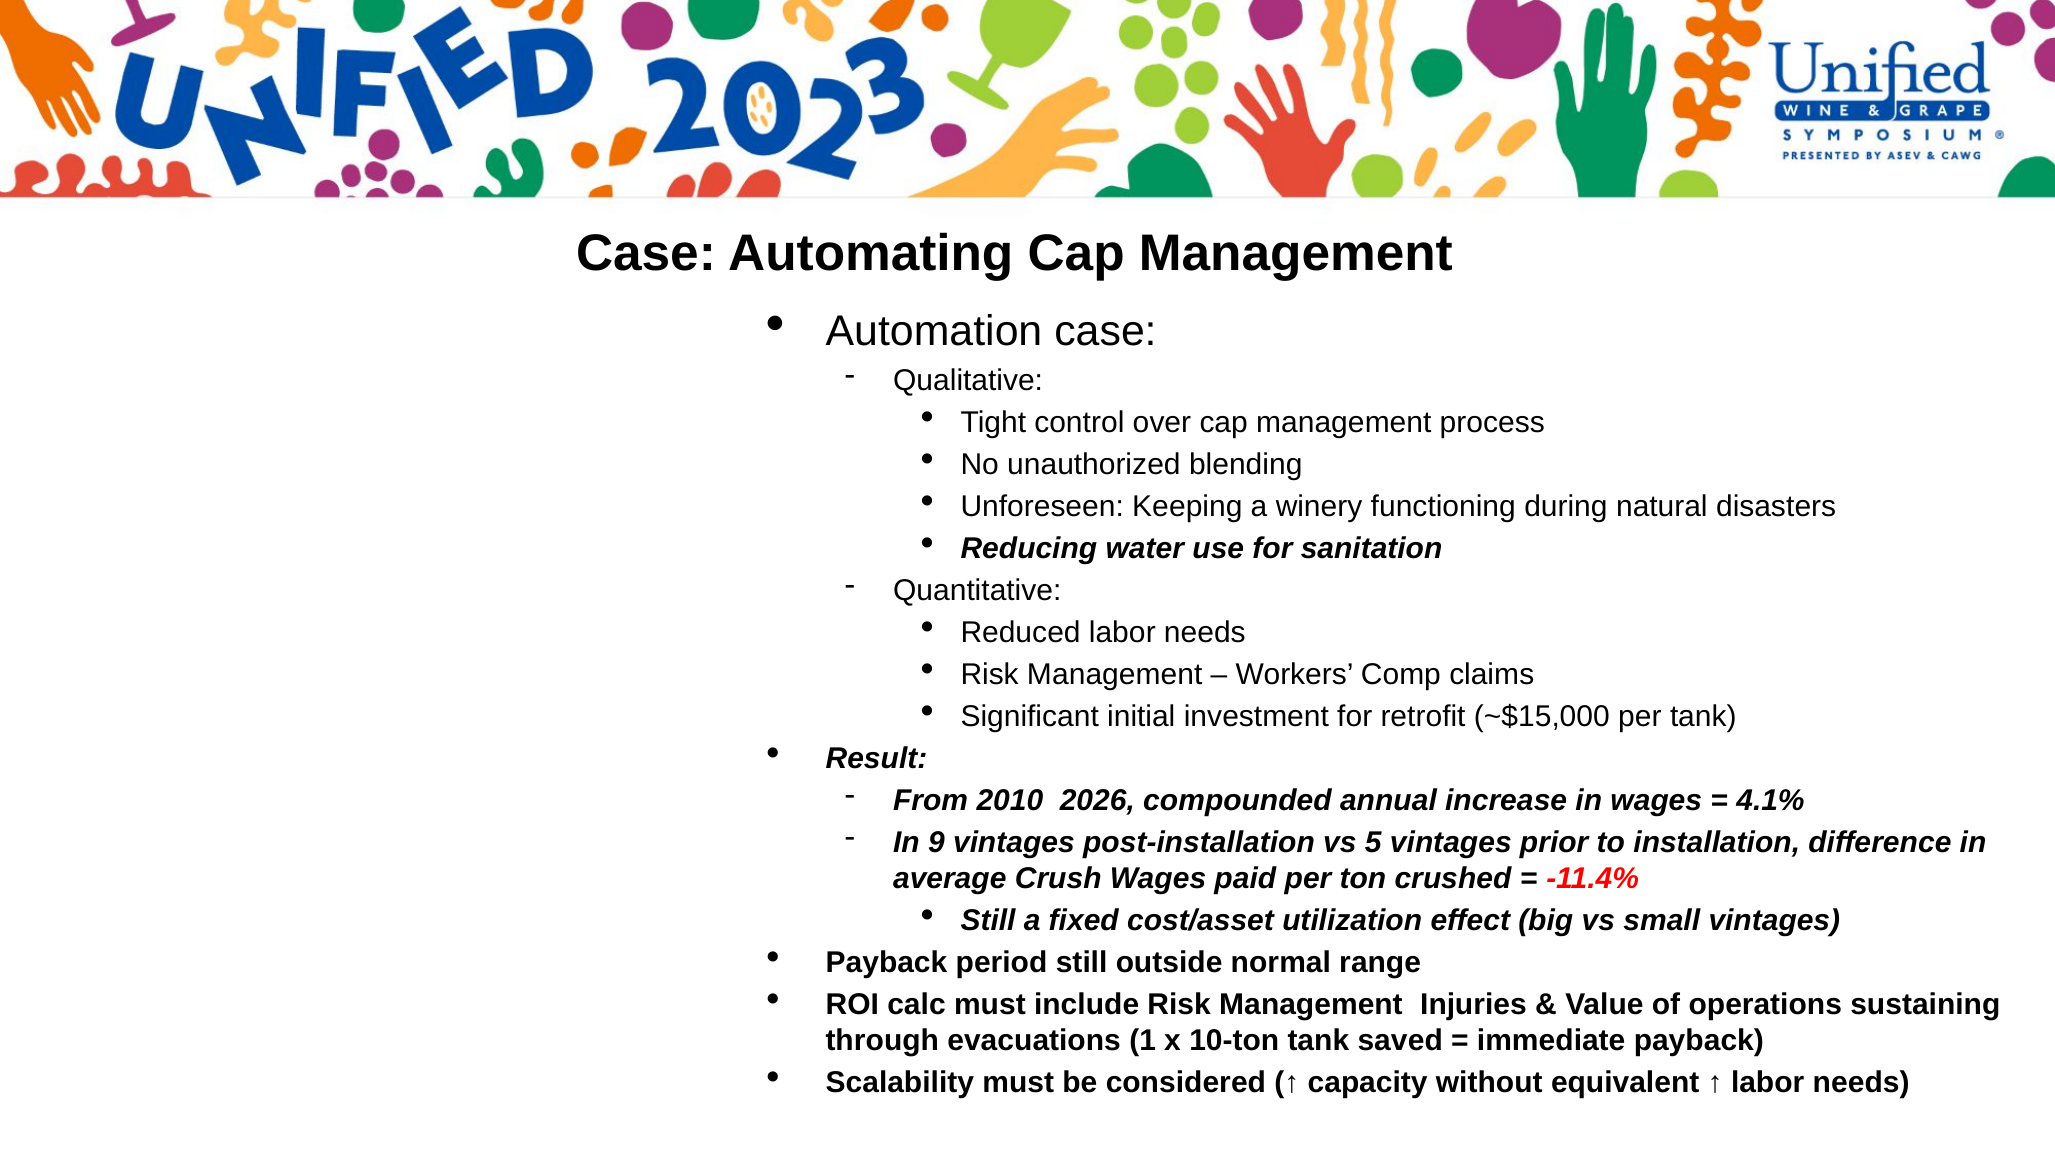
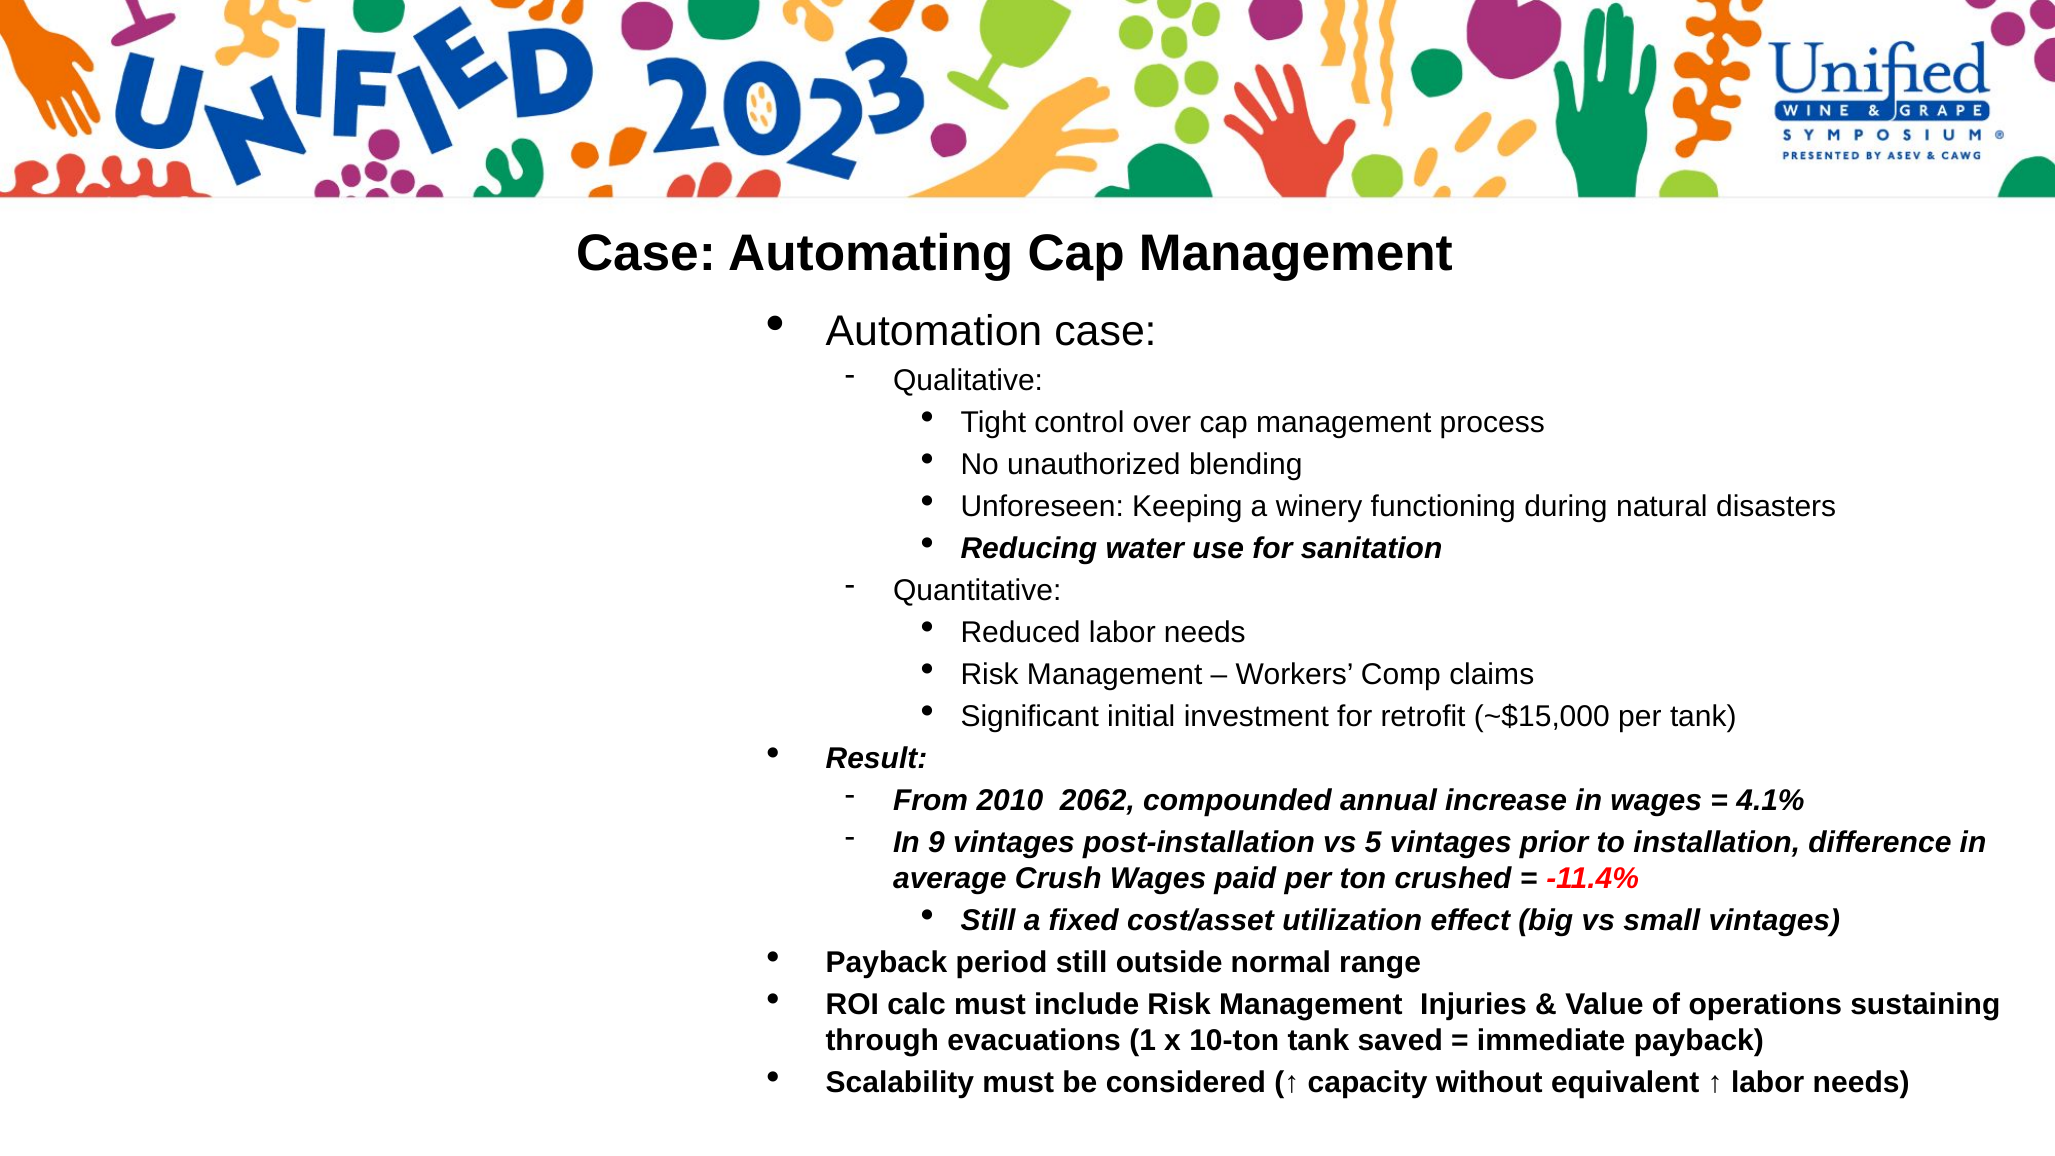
2026: 2026 -> 2062 (1097, 800)
